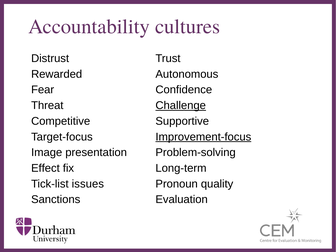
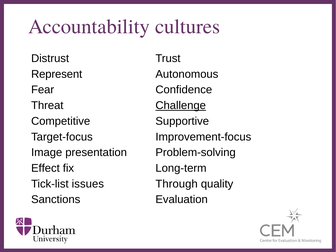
Rewarded: Rewarded -> Represent (57, 74)
Improvement-focus underline: present -> none (203, 137)
Pronoun: Pronoun -> Through (177, 184)
